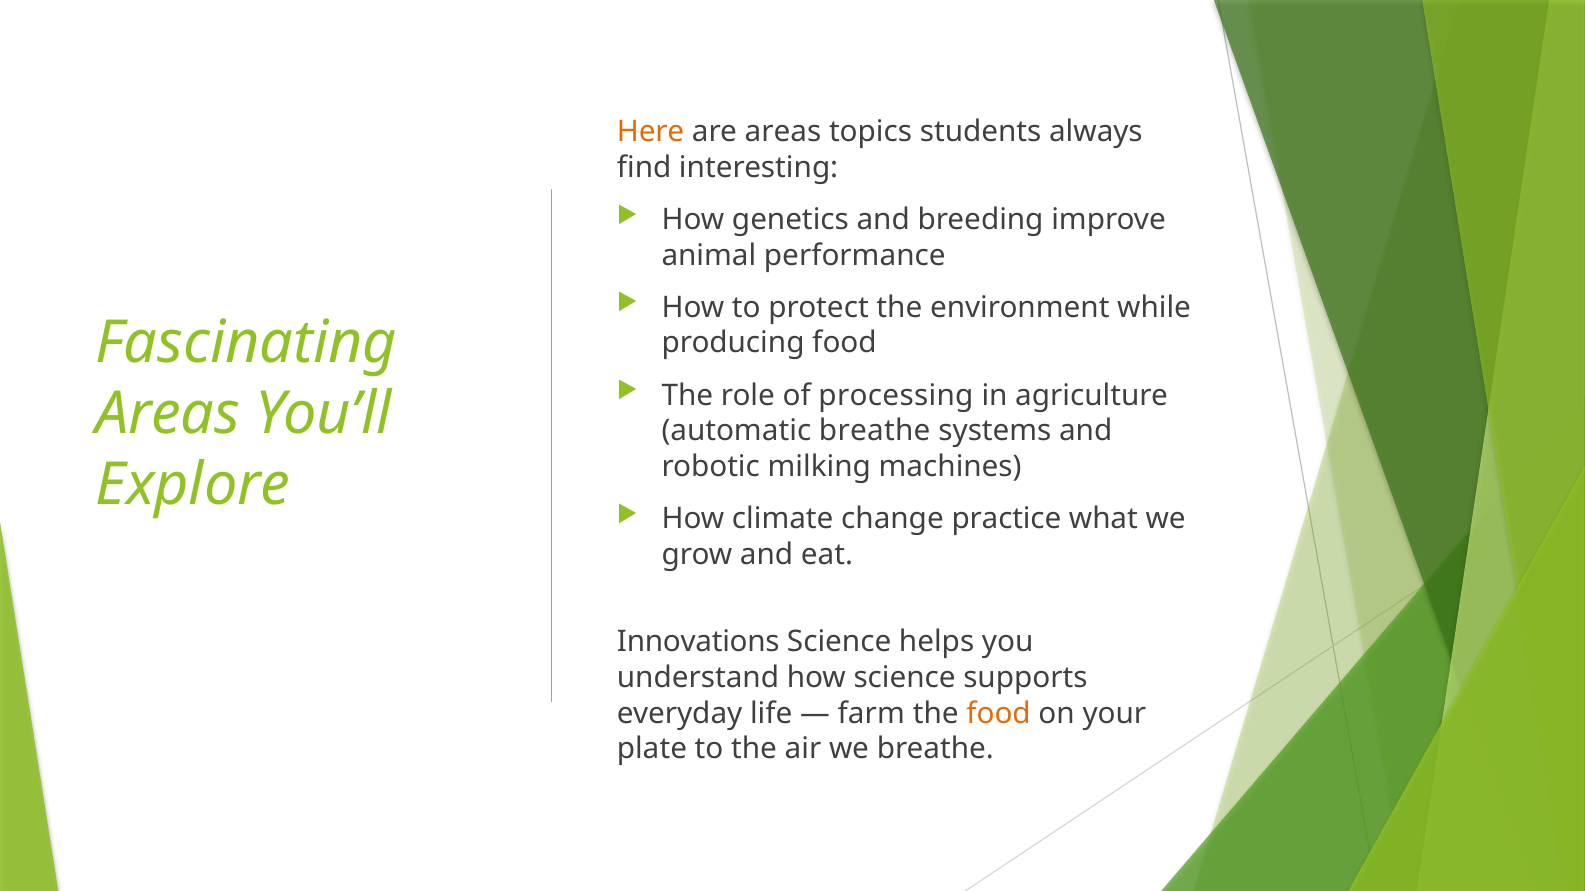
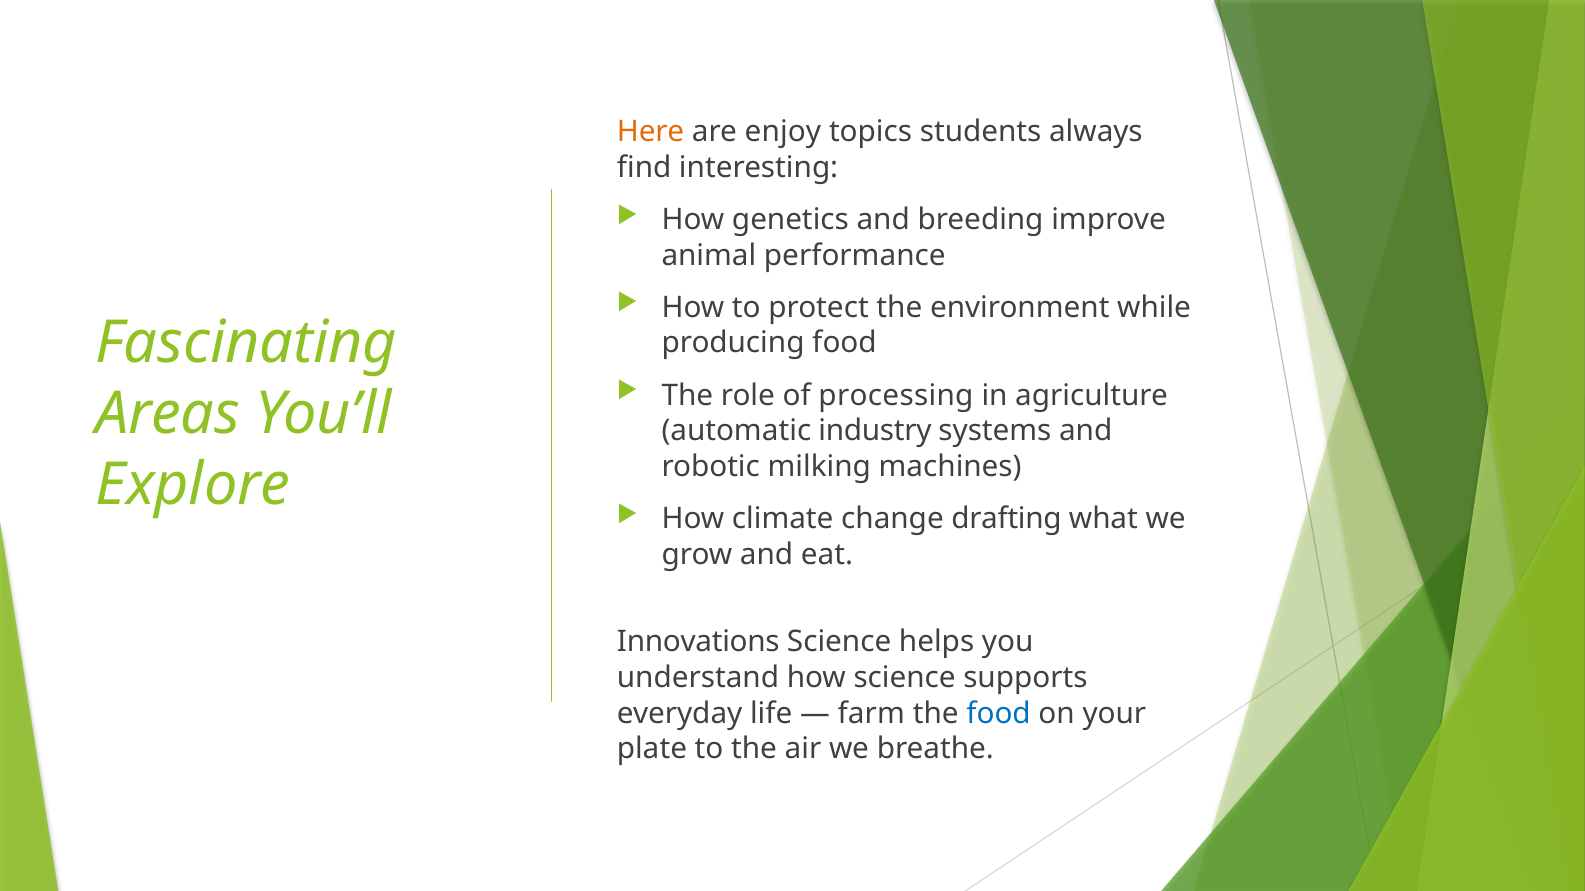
are areas: areas -> enjoy (783, 132)
automatic breathe: breathe -> industry (875, 431)
practice: practice -> drafting (1006, 519)
food colour: orange -> blue (999, 714)
